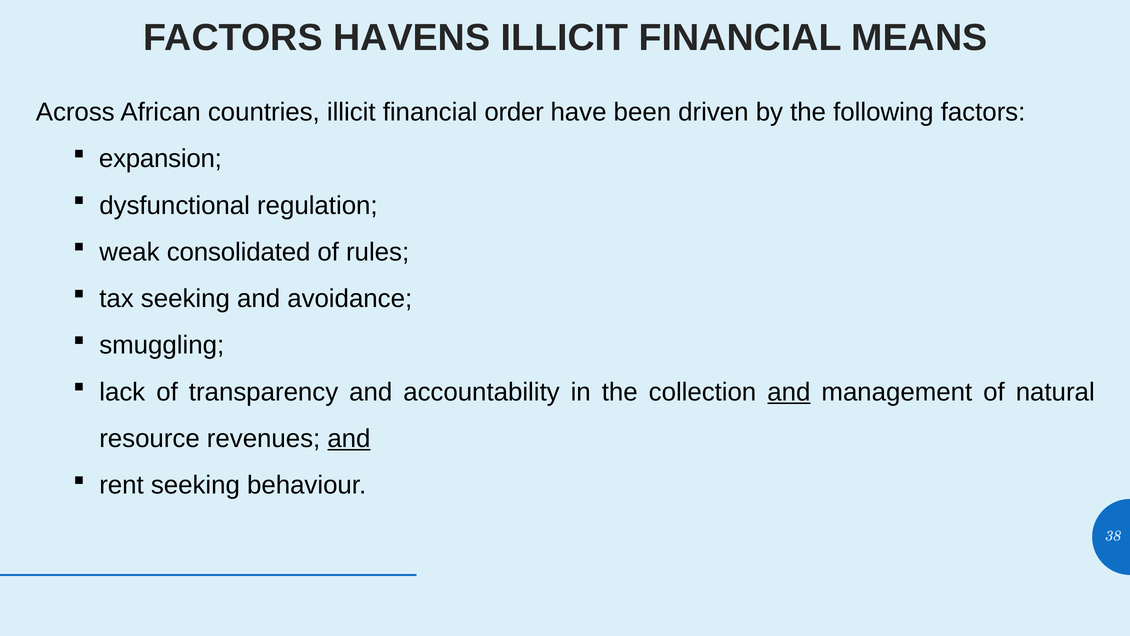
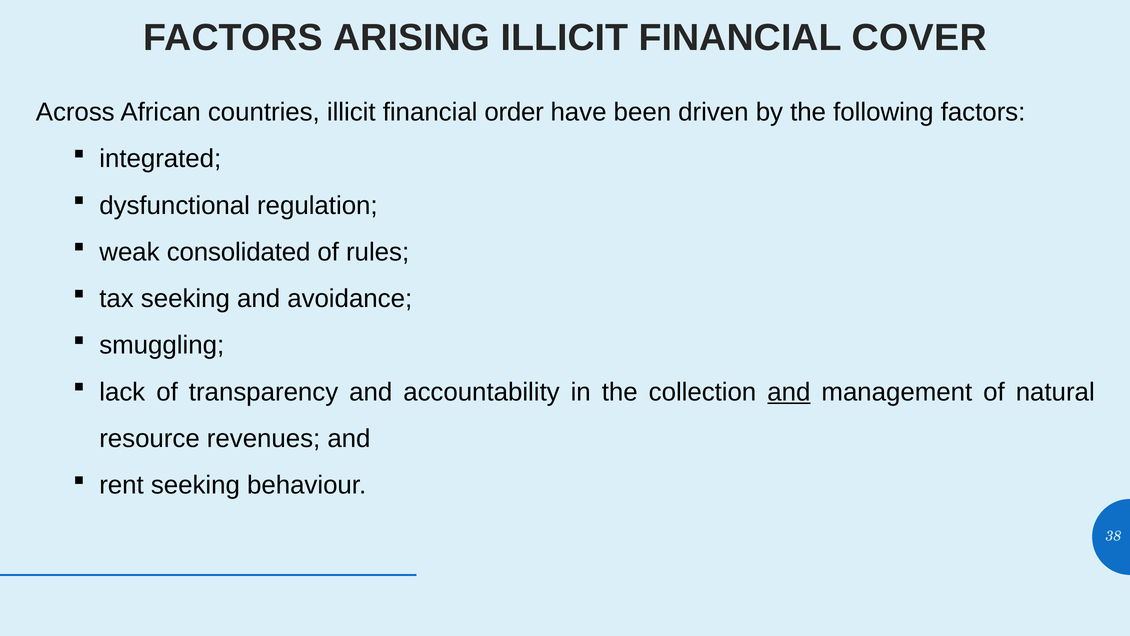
HAVENS: HAVENS -> ARISING (412, 38)
MEANS: MEANS -> COVER (919, 38)
expansion: expansion -> integrated (160, 159)
and underline: present -> none (349, 438)
